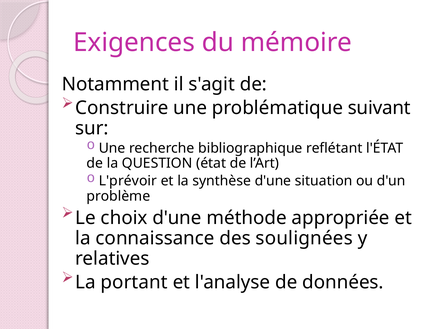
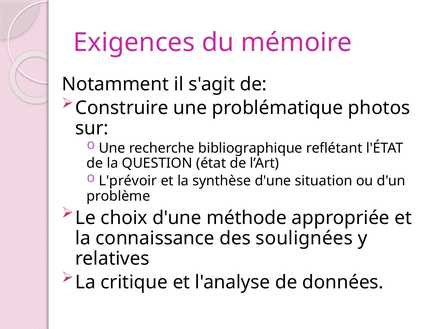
suivant: suivant -> photos (379, 108)
portant: portant -> critique (134, 282)
